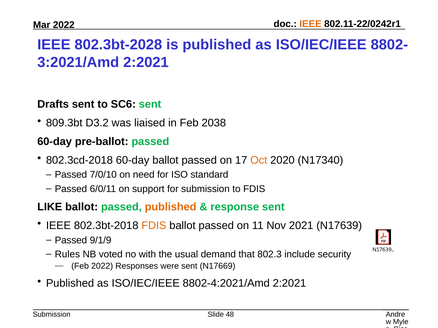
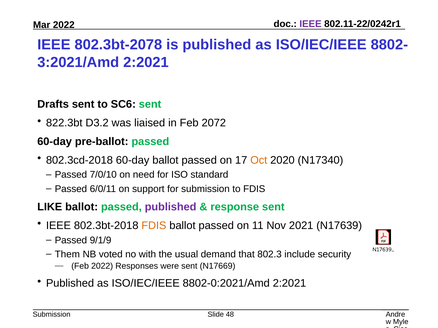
IEEE colour: orange -> purple (311, 24)
802.3bt-2028: 802.3bt-2028 -> 802.3bt-2078 (118, 45)
809.3bt: 809.3bt -> 822.3bt (64, 123)
2038: 2038 -> 2072 (214, 123)
published colour: orange -> purple (171, 207)
Rules: Rules -> Them (67, 255)
8802-4:2021/Amd: 8802-4:2021/Amd -> 8802-0:2021/Amd (226, 284)
